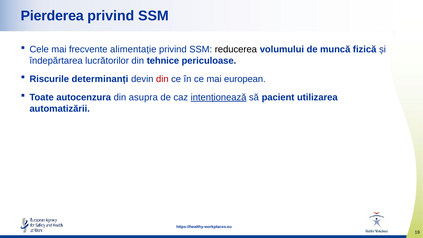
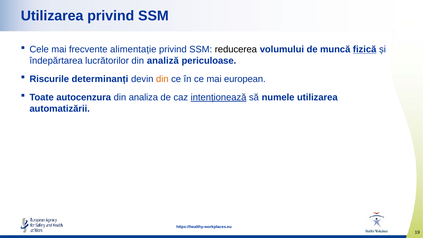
Pierderea: Pierderea -> Utilizarea (52, 16)
fizică underline: none -> present (365, 49)
tehnice: tehnice -> analiză (163, 61)
din colour: red -> orange (162, 79)
asupra: asupra -> analiza (143, 97)
pacient: pacient -> numele (278, 97)
